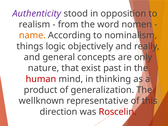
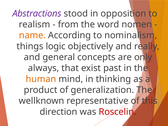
Authenticity: Authenticity -> Abstractions (37, 13)
nature: nature -> always (44, 68)
human colour: red -> orange (41, 79)
